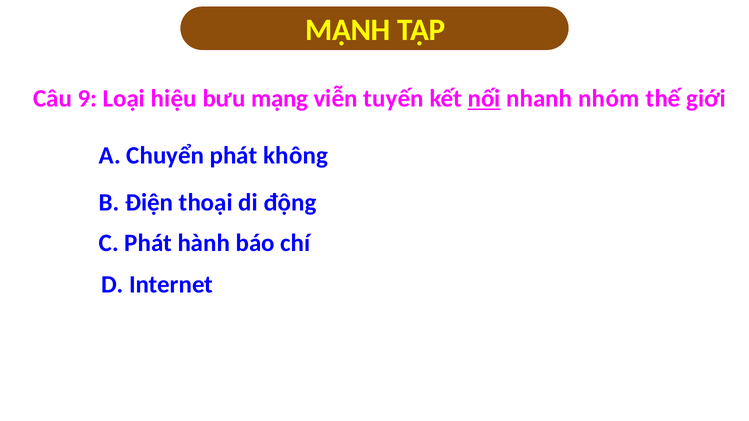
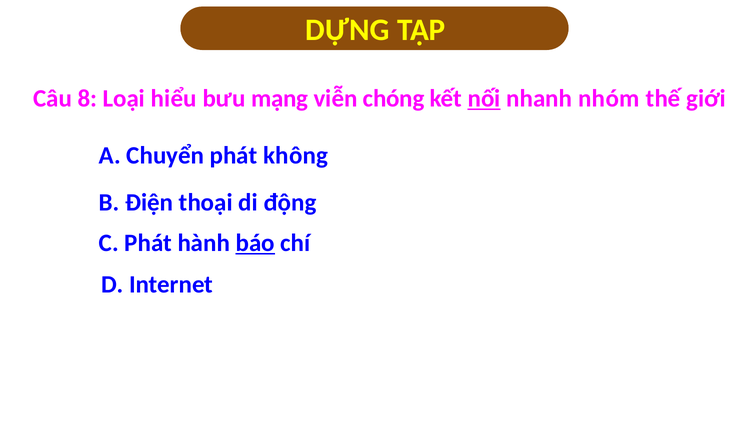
MẠNH: MẠNH -> DỰNG (348, 30)
9: 9 -> 8 (87, 99)
hiệu: hiệu -> hiểu (174, 99)
tuyến: tuyến -> chóng (394, 99)
báo underline: none -> present (255, 243)
